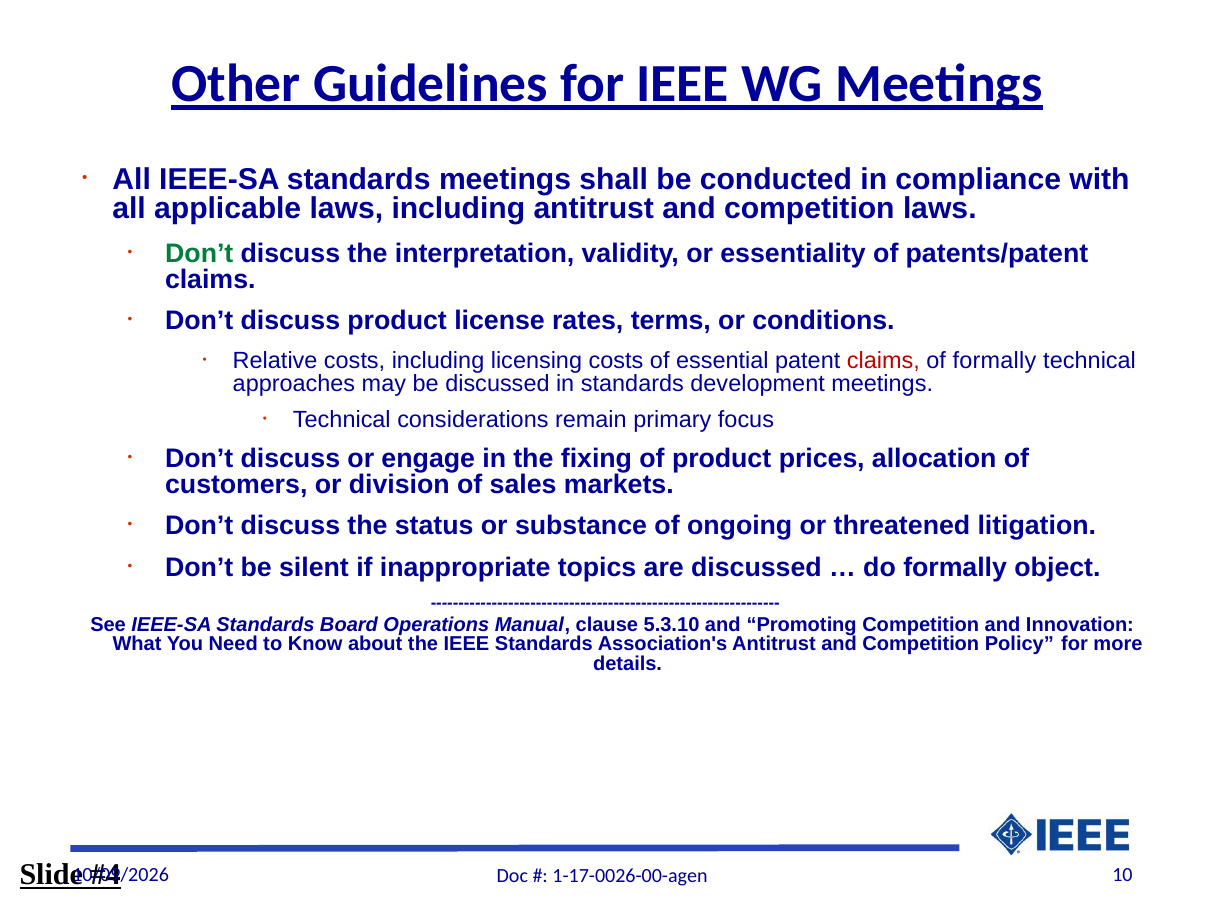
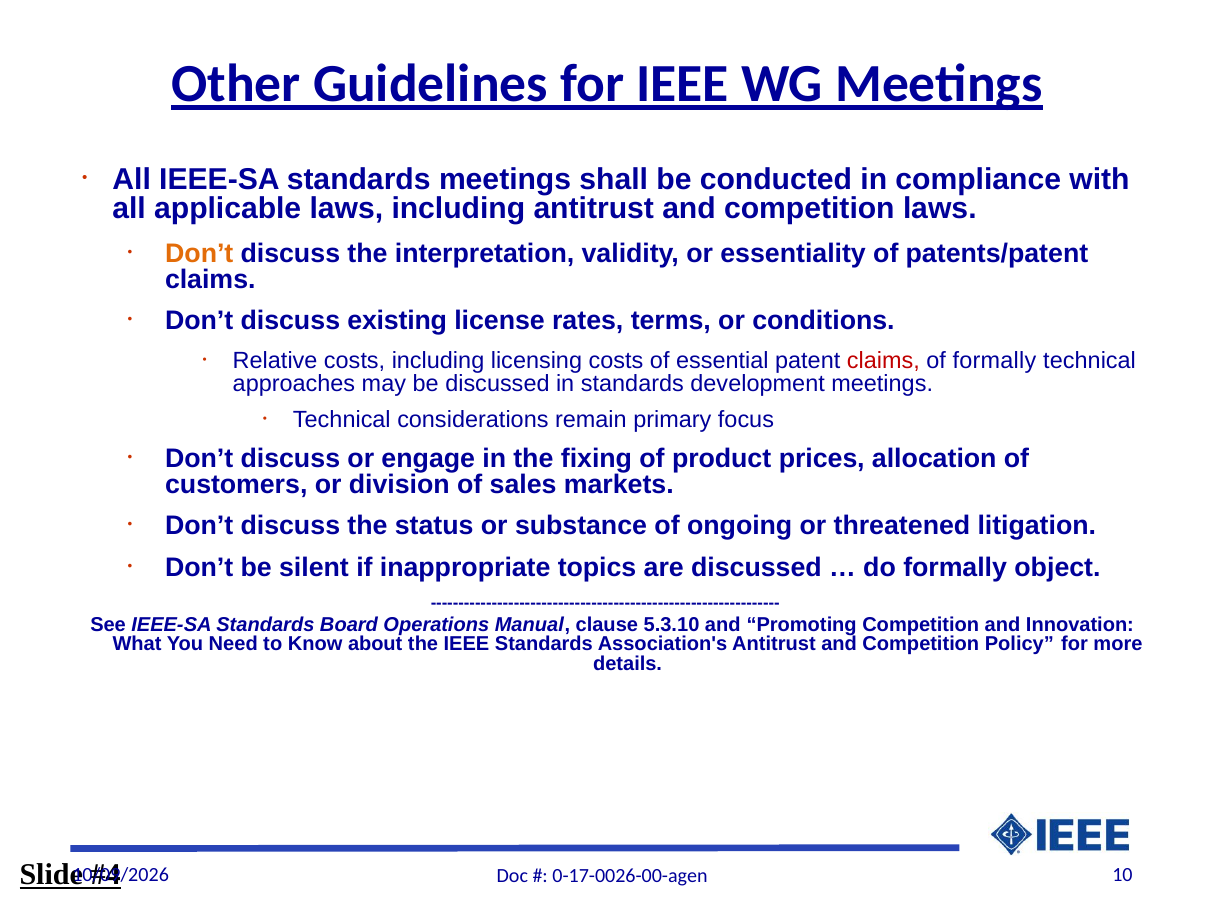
Don’t colour: green -> orange (199, 254)
discuss product: product -> existing (397, 321)
1-17-0026-00-agen: 1-17-0026-00-agen -> 0-17-0026-00-agen (630, 875)
